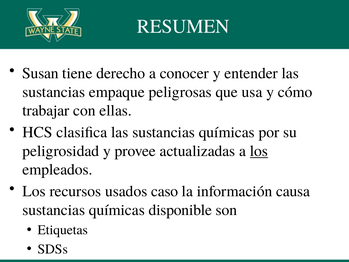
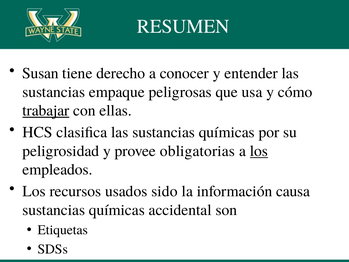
trabajar underline: none -> present (46, 110)
actualizadas: actualizadas -> obligatorias (197, 151)
caso: caso -> sido (164, 191)
disponible: disponible -> accidental (180, 210)
